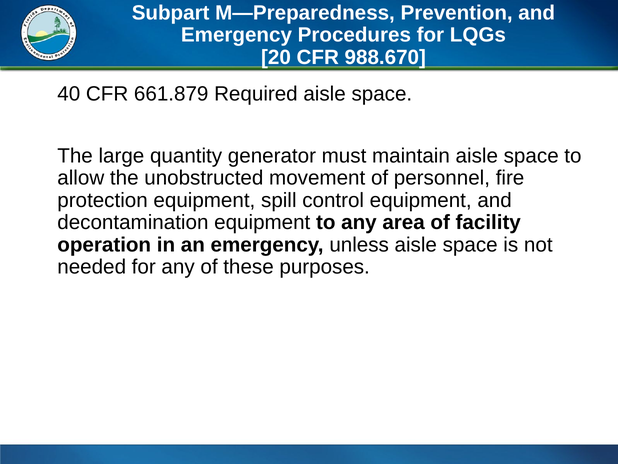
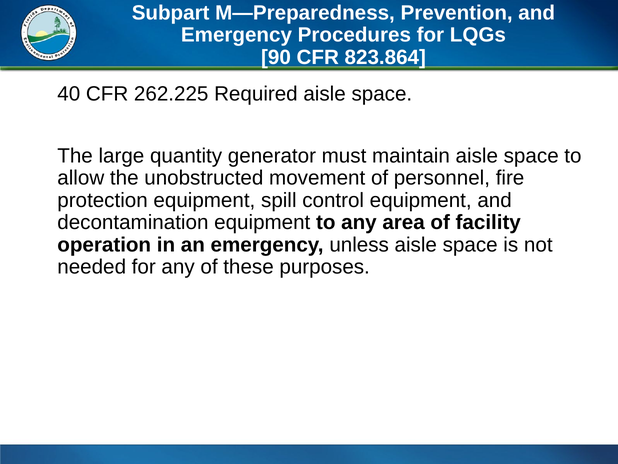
20: 20 -> 90 (276, 57)
988.670: 988.670 -> 823.864 (385, 57)
661.879: 661.879 -> 262.225 (171, 94)
